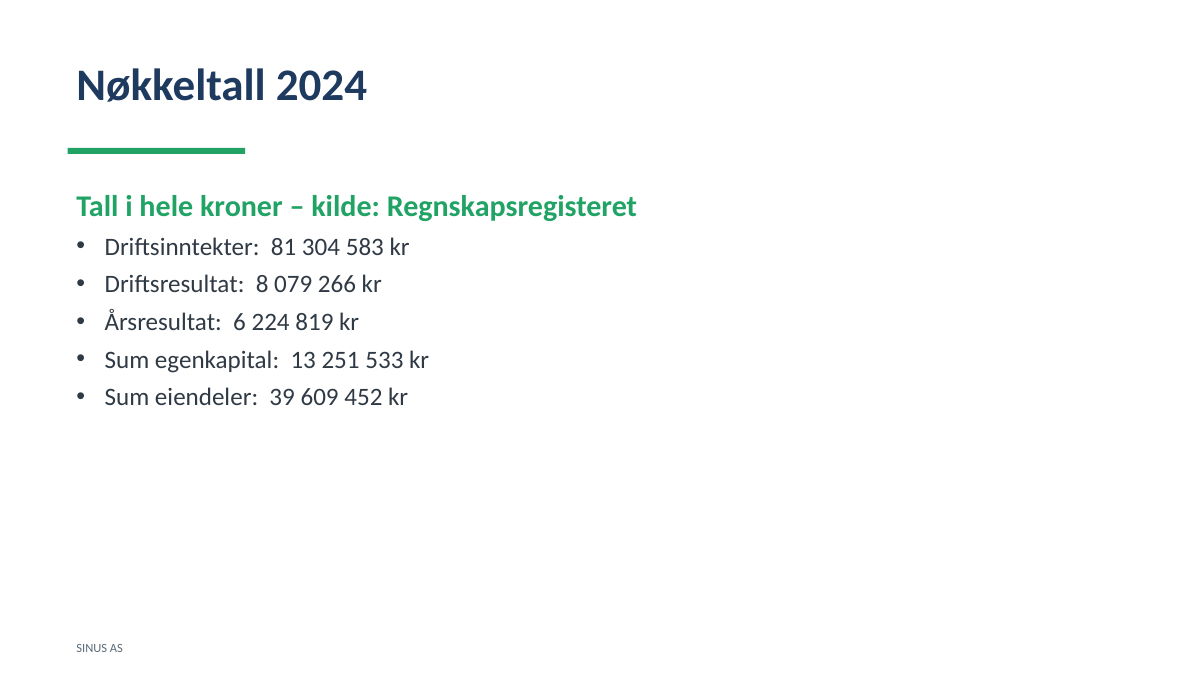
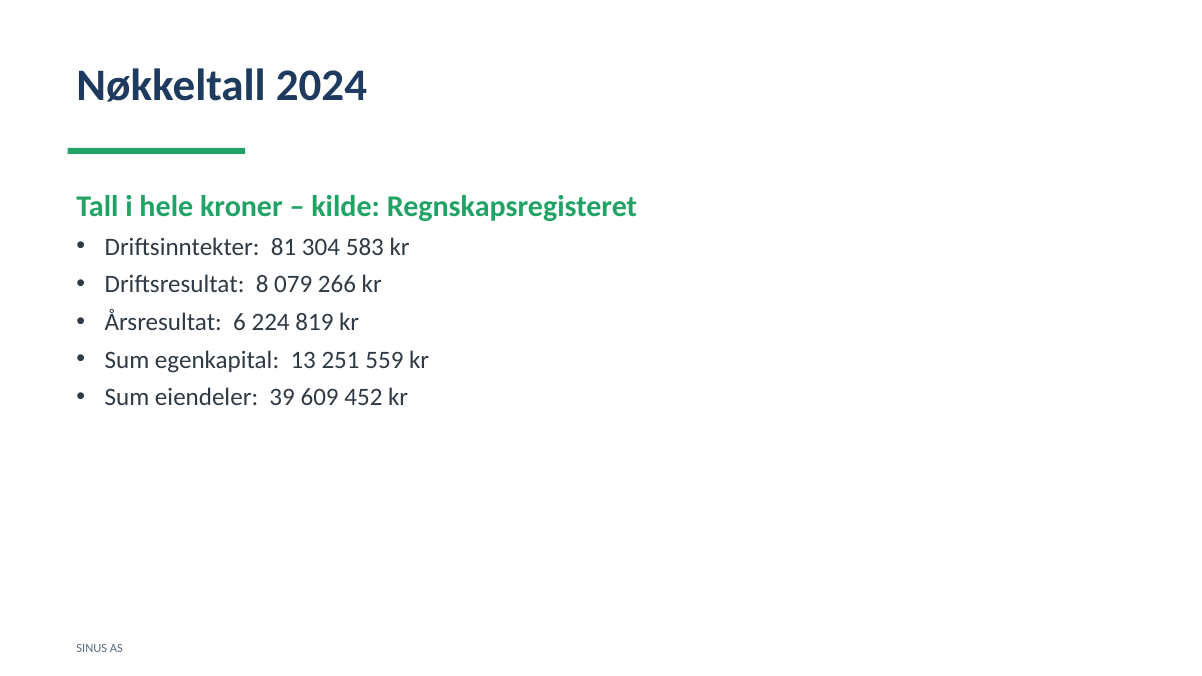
533: 533 -> 559 (384, 360)
